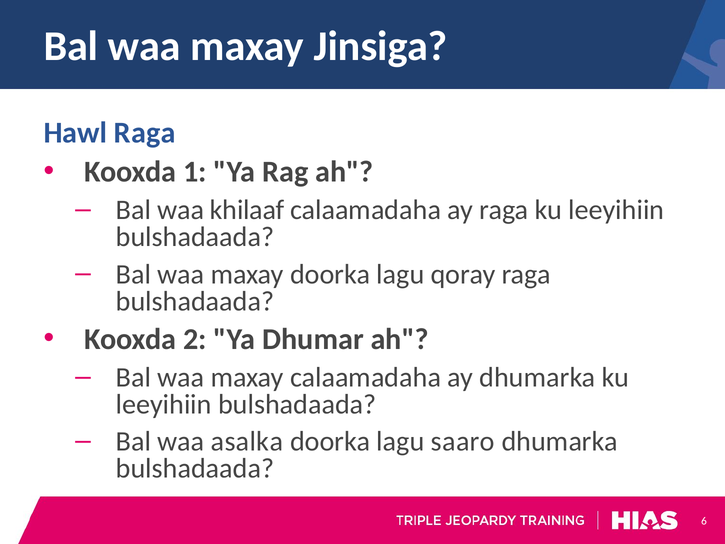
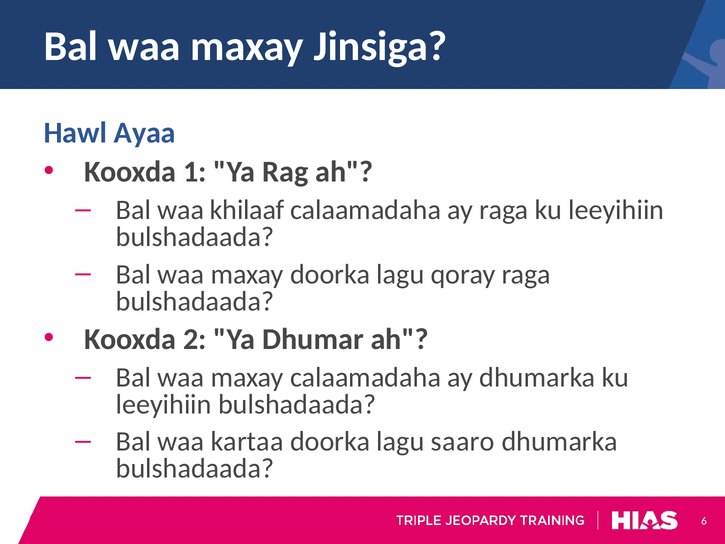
Hawl Raga: Raga -> Ayaa (145, 133)
asalka: asalka -> kartaa (247, 441)
